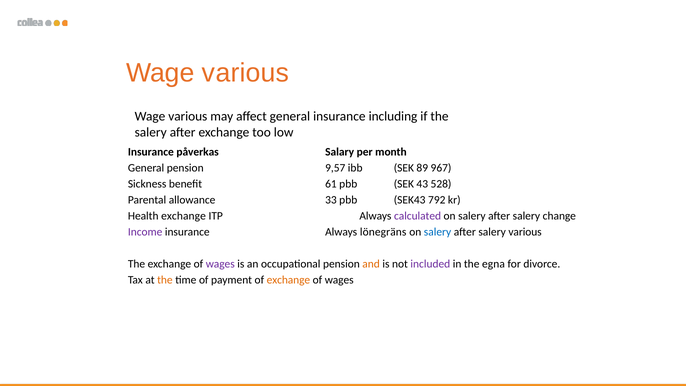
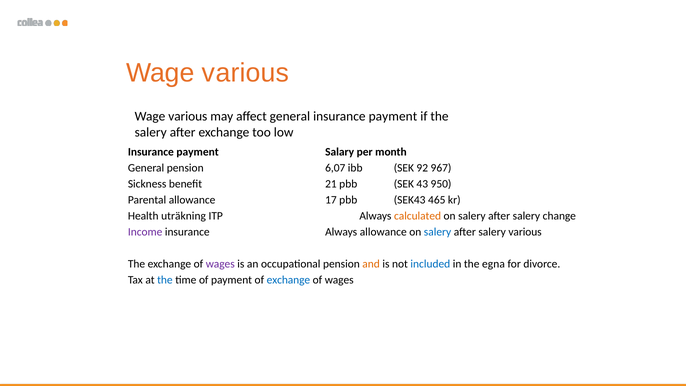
general insurance including: including -> payment (393, 116)
påverkas: påverkas -> payment (198, 152)
9,57: 9,57 -> 6,07 (335, 168)
89: 89 -> 92 (422, 168)
61: 61 -> 21 (331, 184)
528: 528 -> 950 (441, 184)
33: 33 -> 17 (331, 200)
792: 792 -> 465 (437, 200)
Health exchange: exchange -> uträkning (184, 216)
calculated colour: purple -> orange (418, 216)
Always lönegräns: lönegräns -> allowance (383, 232)
included colour: purple -> blue (430, 264)
the colour: orange -> blue (165, 280)
exchange colour: orange -> blue (288, 280)
